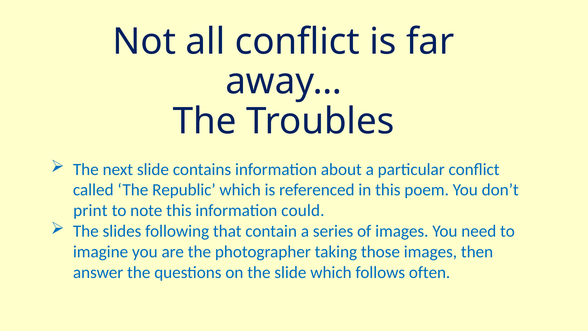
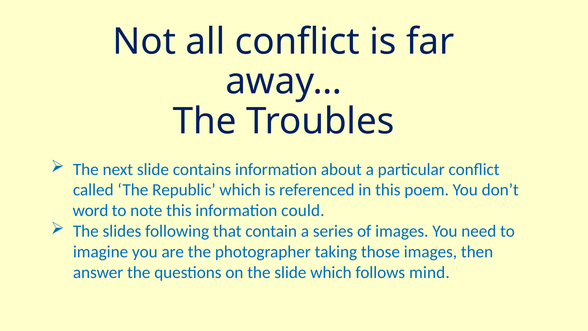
print: print -> word (91, 210)
often: often -> mind (429, 272)
